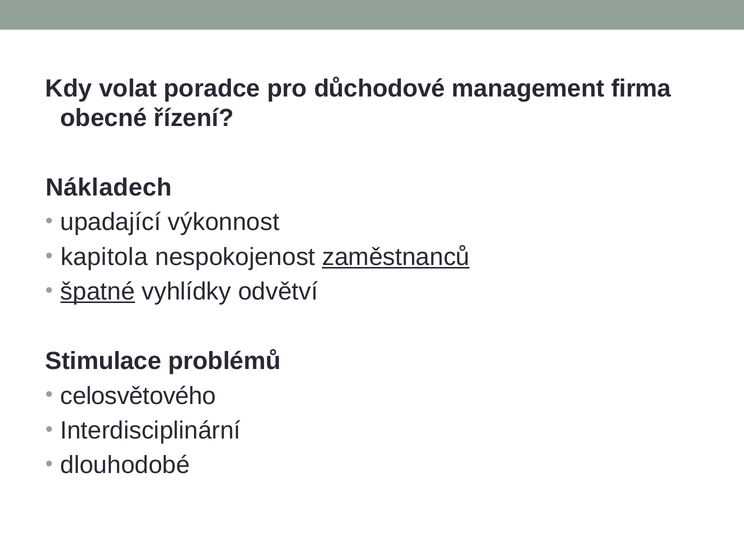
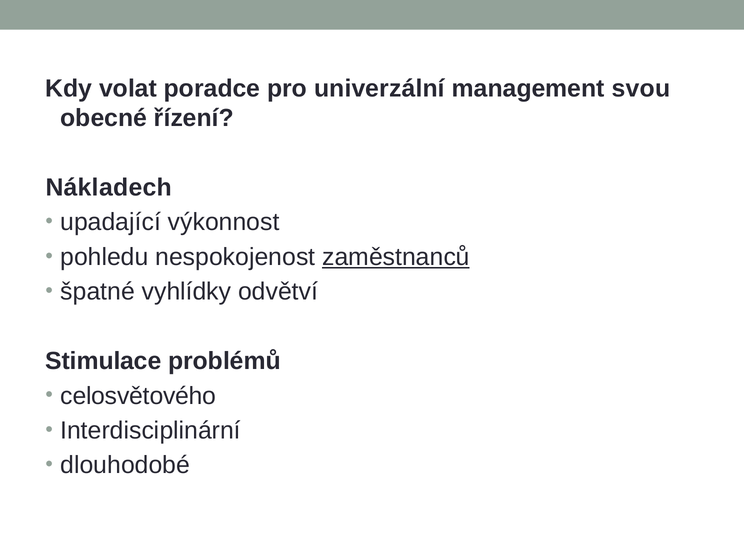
důchodové: důchodové -> univerzální (379, 88)
firma: firma -> svou (641, 88)
kapitola: kapitola -> pohledu (104, 257)
špatné underline: present -> none (98, 292)
